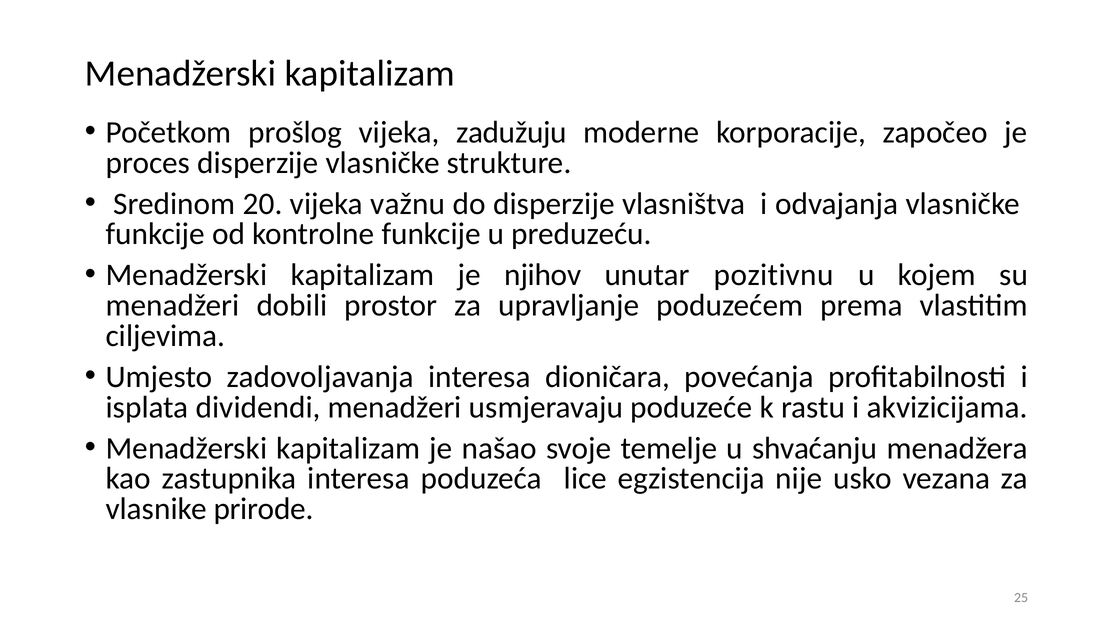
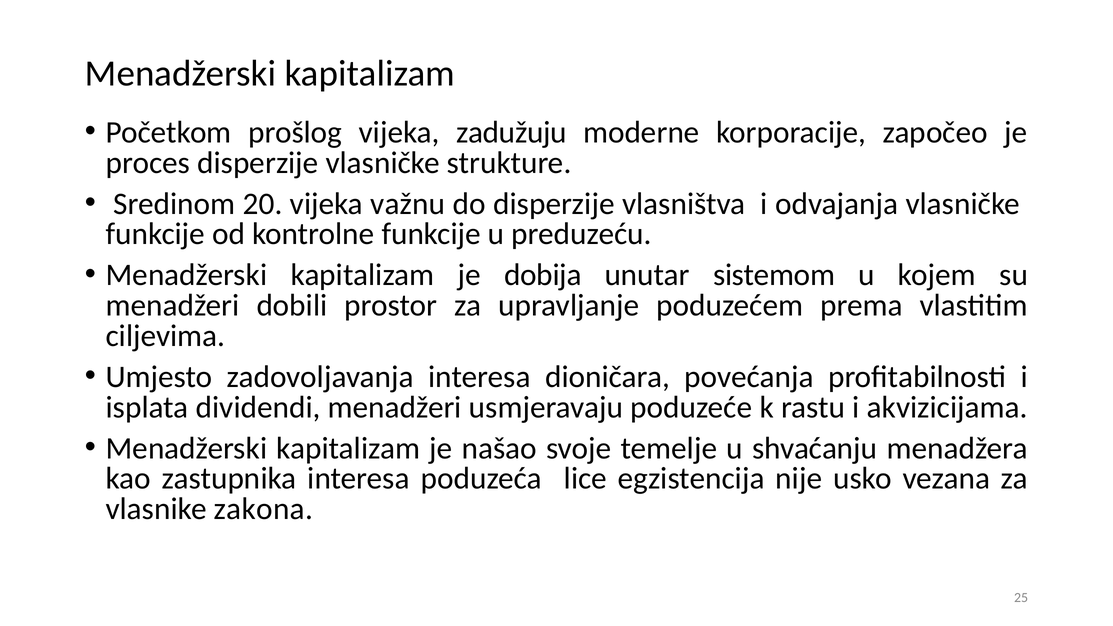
njihov: njihov -> dobija (543, 275)
pozitivnu: pozitivnu -> sistemom (774, 275)
prirode: prirode -> zakona (263, 509)
